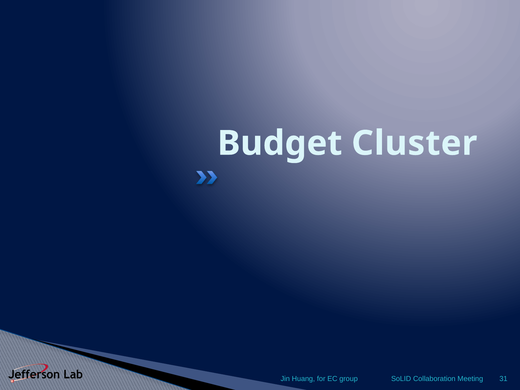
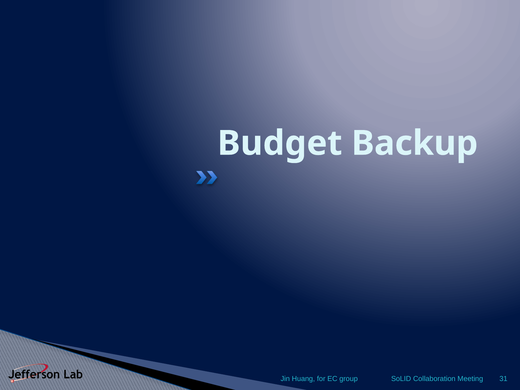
Cluster: Cluster -> Backup (415, 143)
